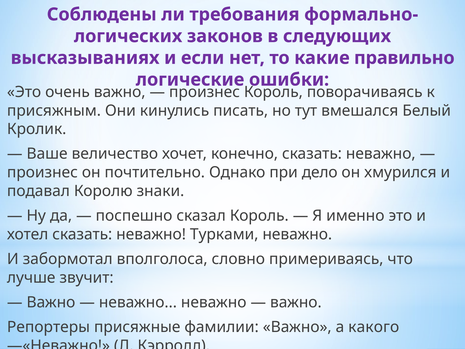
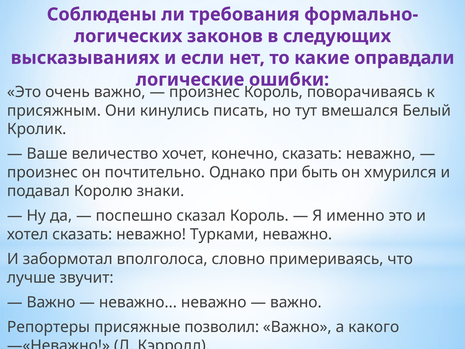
правильно: правильно -> оправдали (404, 58)
дело: дело -> быть (320, 172)
фамилии: фамилии -> позволил (222, 327)
